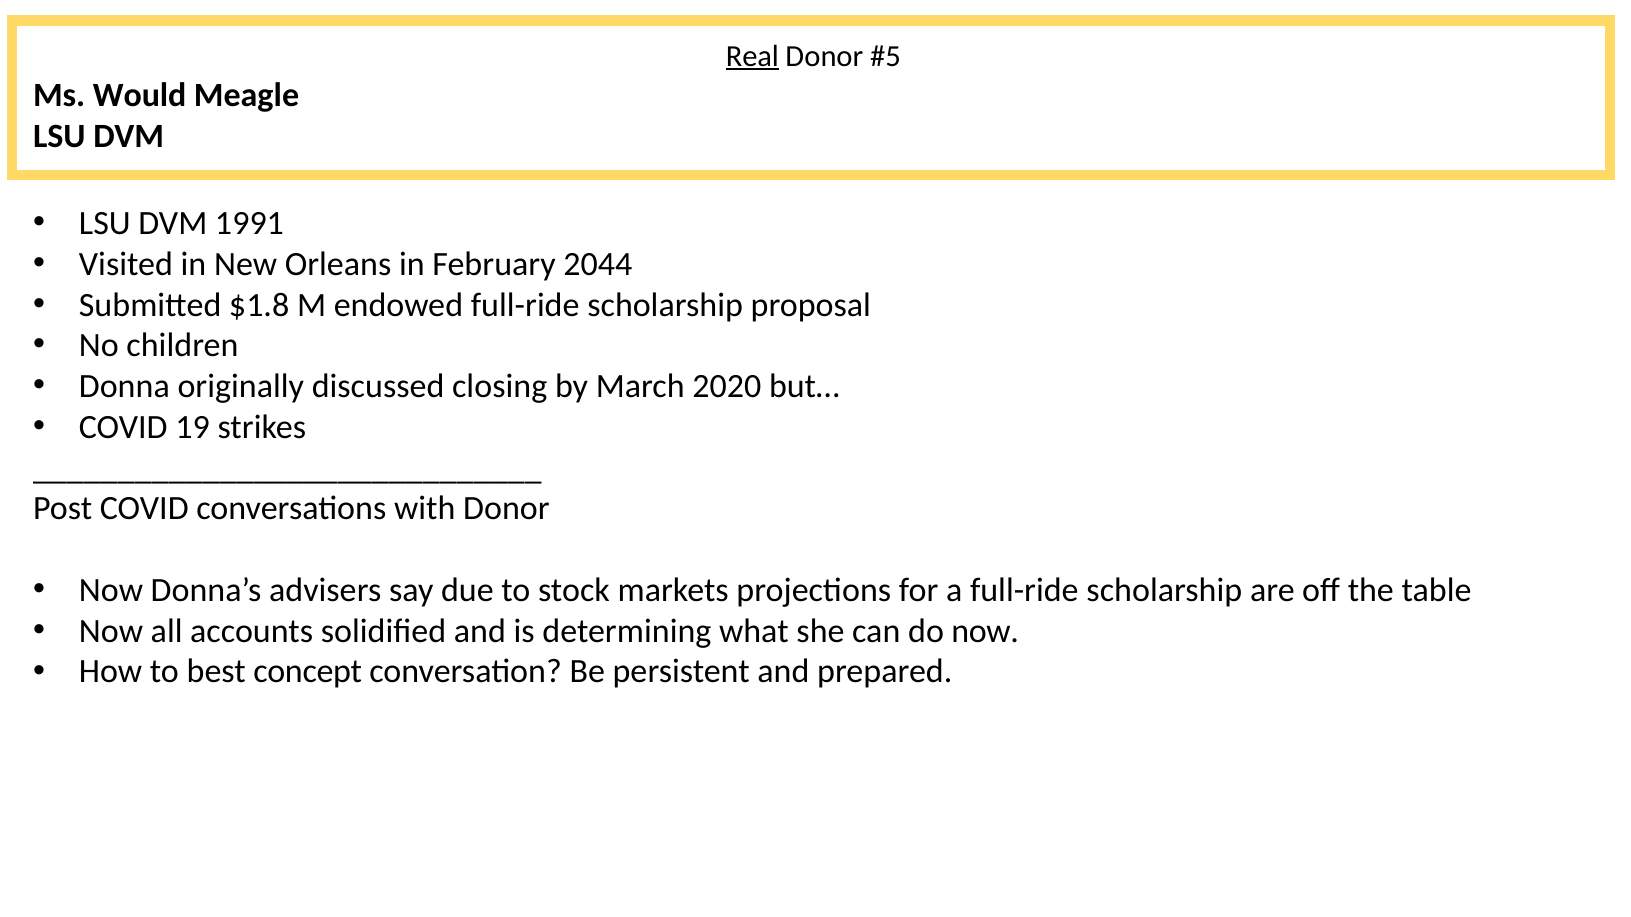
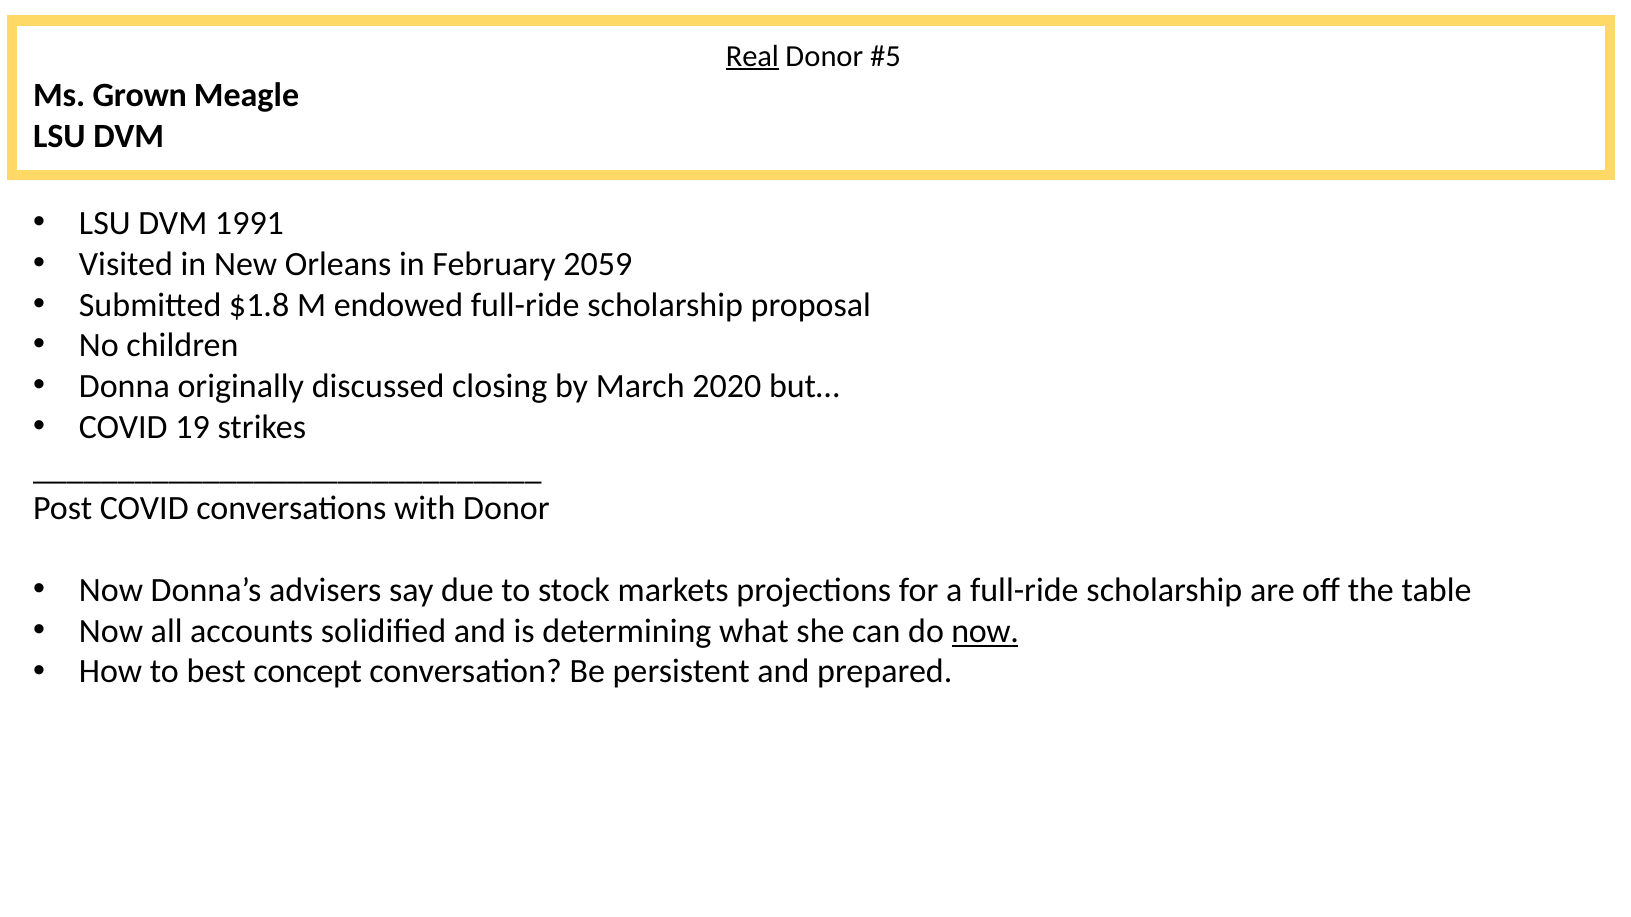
Would: Would -> Grown (140, 95)
2044: 2044 -> 2059 (598, 264)
now underline: none -> present (985, 631)
